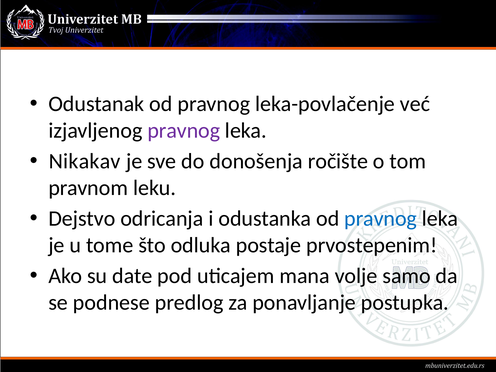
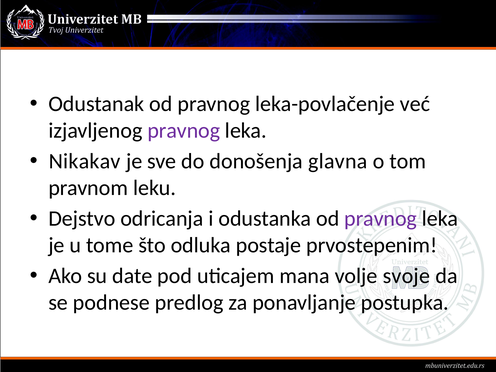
ročište: ročište -> glavna (338, 161)
pravnog colour: blue -> purple (381, 219)
samo: samo -> svoje (406, 276)
